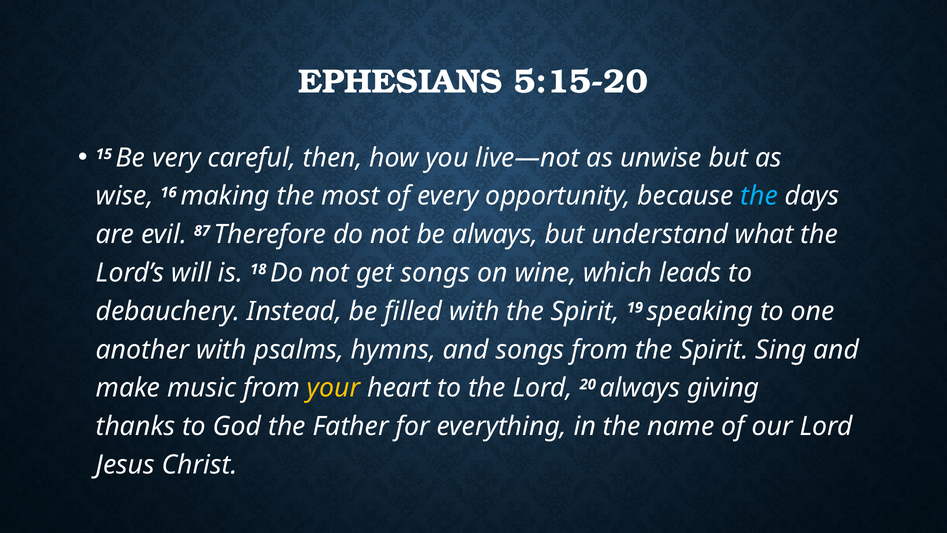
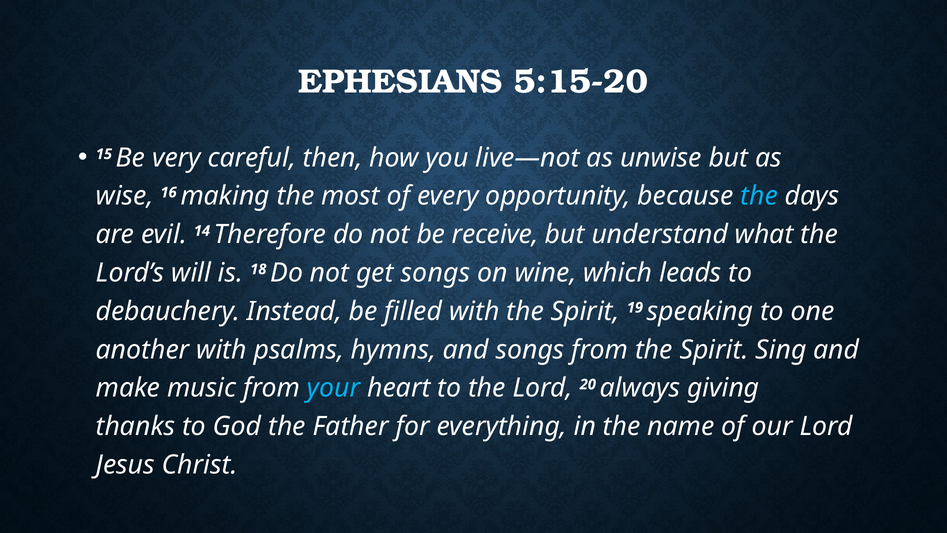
87: 87 -> 14 (202, 231)
be always: always -> receive (495, 234)
your colour: yellow -> light blue (334, 388)
